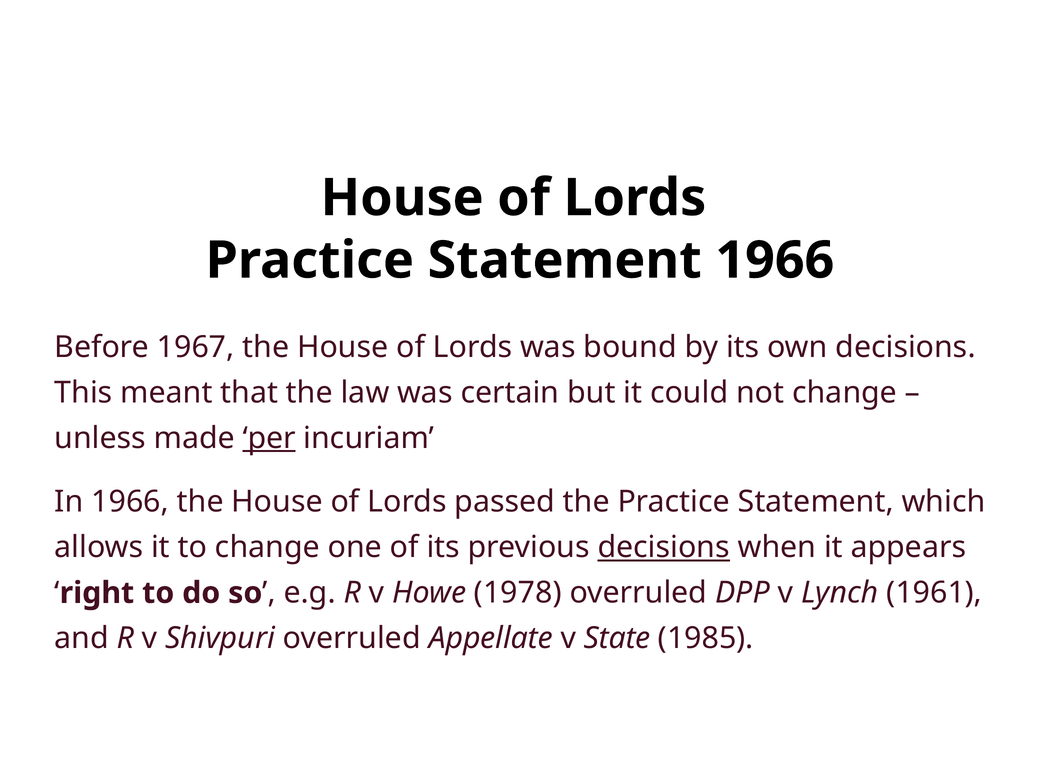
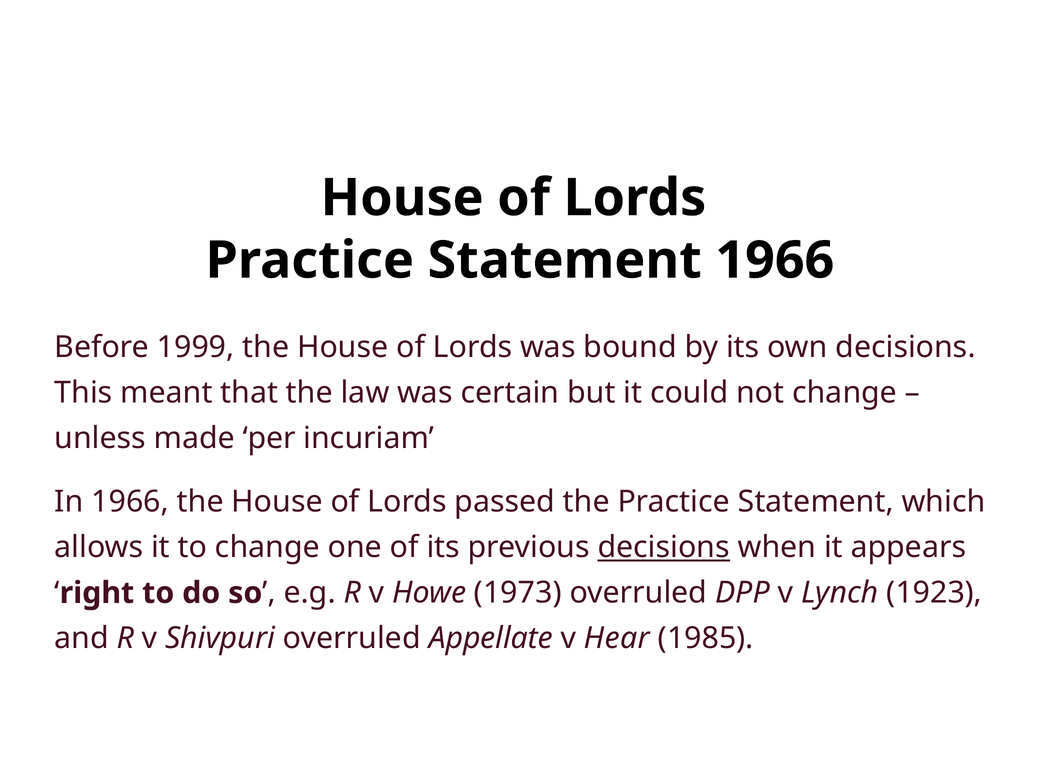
1967: 1967 -> 1999 (196, 347)
per underline: present -> none (269, 438)
1978: 1978 -> 1973 (518, 593)
1961: 1961 -> 1923 (934, 593)
State: State -> Hear (617, 638)
